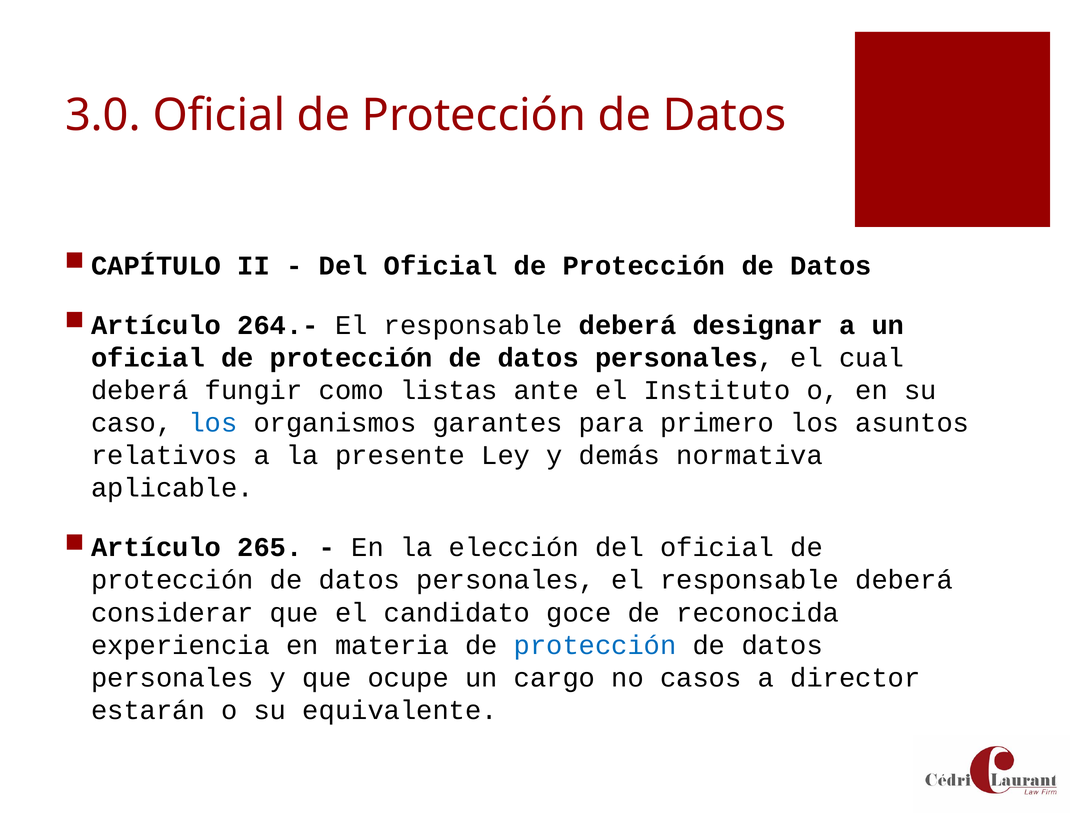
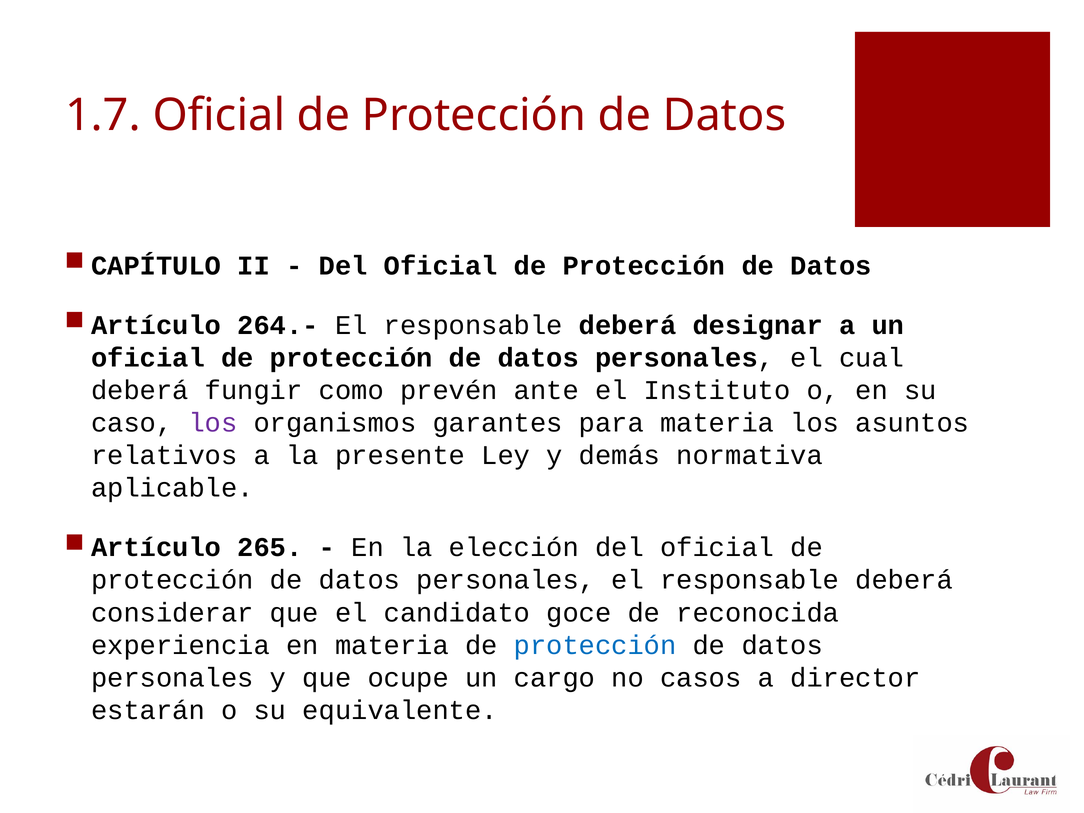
3.0: 3.0 -> 1.7 (103, 115)
listas: listas -> prevén (449, 390)
los colour: blue -> purple (213, 423)
para primero: primero -> materia (717, 423)
